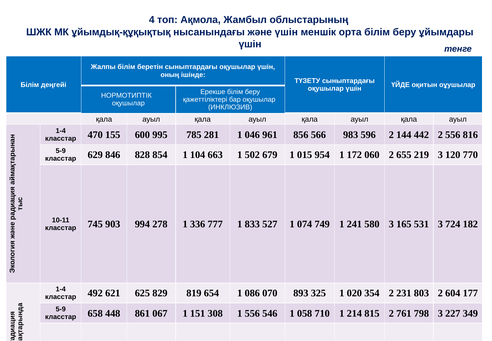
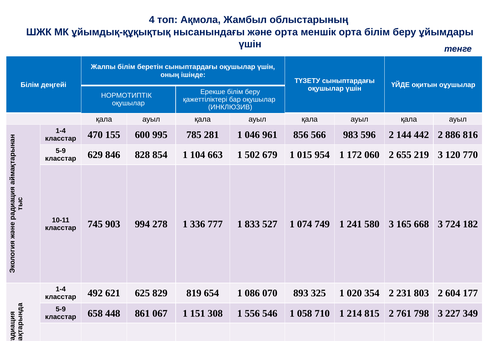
және үшін: үшін -> орта (286, 32)
2 556: 556 -> 886 (453, 135)
531: 531 -> 668 (421, 224)
